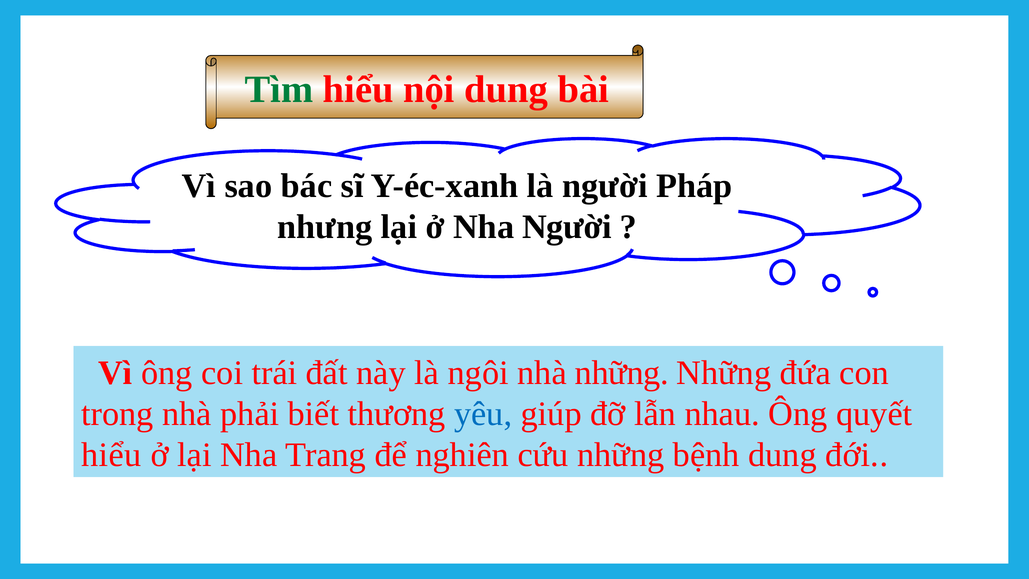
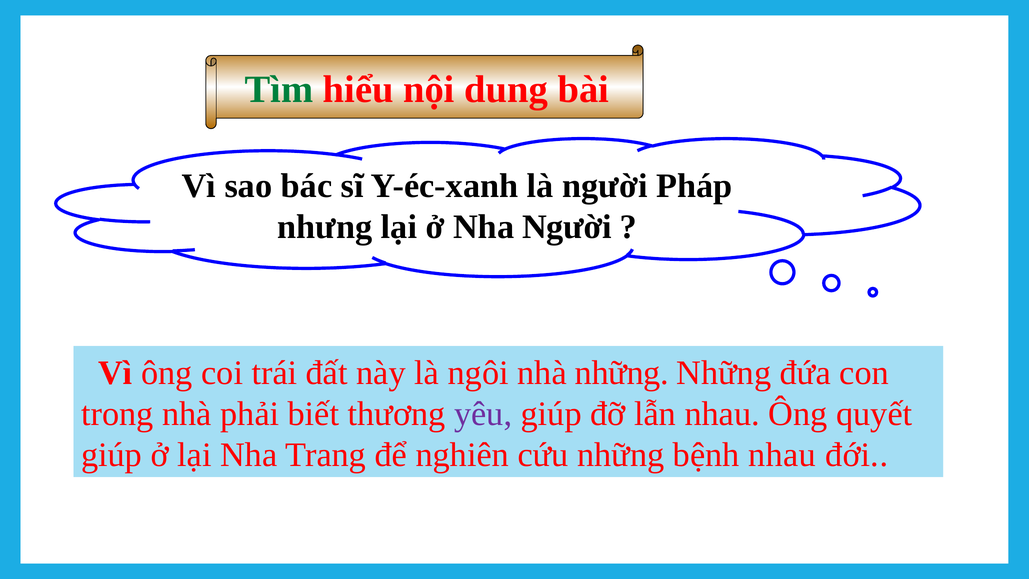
yêu colour: blue -> purple (483, 414)
hiểu: hiểu -> giúp (112, 455)
bệnh dung: dung -> nhau (782, 455)
